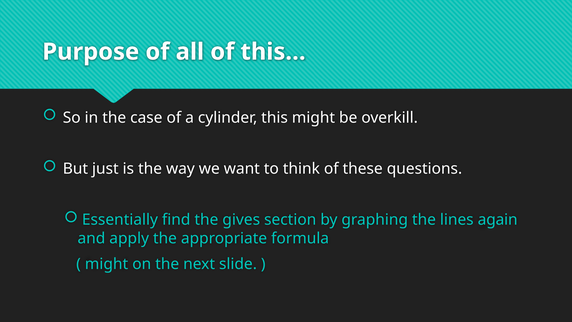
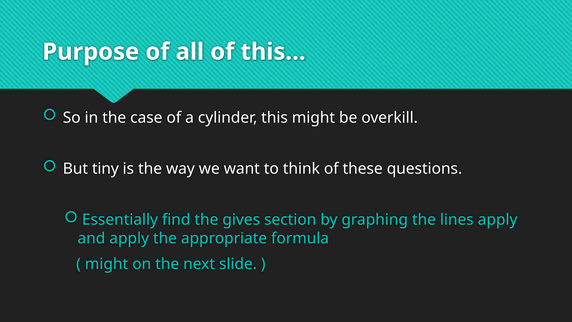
just: just -> tiny (105, 169)
lines again: again -> apply (498, 220)
